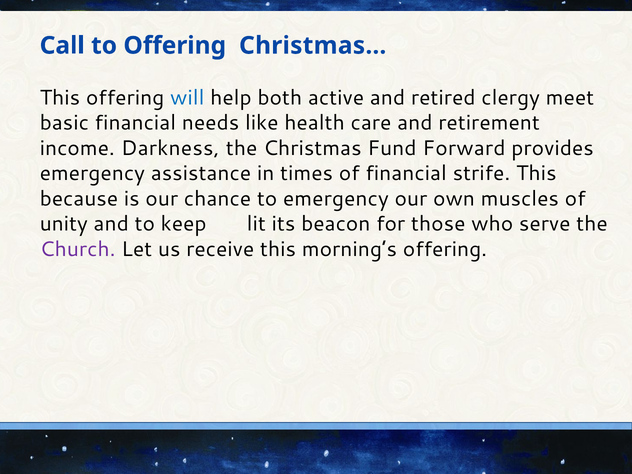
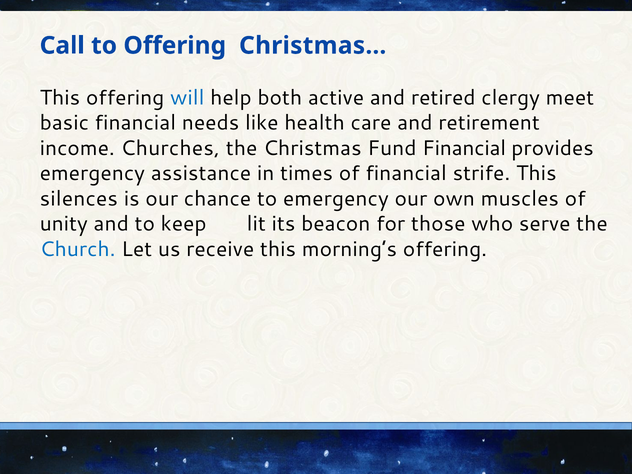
Darkness: Darkness -> Churches (170, 148)
Fund Forward: Forward -> Financial (464, 148)
because: because -> silences (79, 199)
Church colour: purple -> blue (78, 249)
